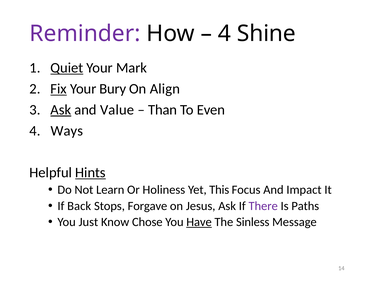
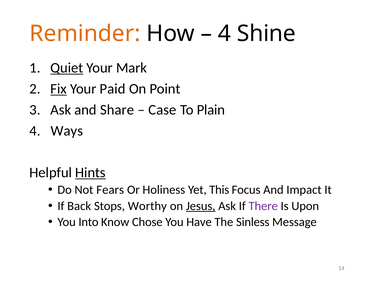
Reminder colour: purple -> orange (85, 33)
Bury: Bury -> Paid (113, 89)
Align: Align -> Point (165, 89)
Ask underline: present -> none (61, 110)
Value: Value -> Share (117, 110)
Than: Than -> Case (162, 110)
Even: Even -> Plain (211, 110)
Learn: Learn -> Fears (110, 189)
Forgave: Forgave -> Worthy (147, 206)
Jesus underline: none -> present (201, 206)
Paths: Paths -> Upon (305, 206)
Just: Just -> Into (88, 222)
Have underline: present -> none (199, 222)
